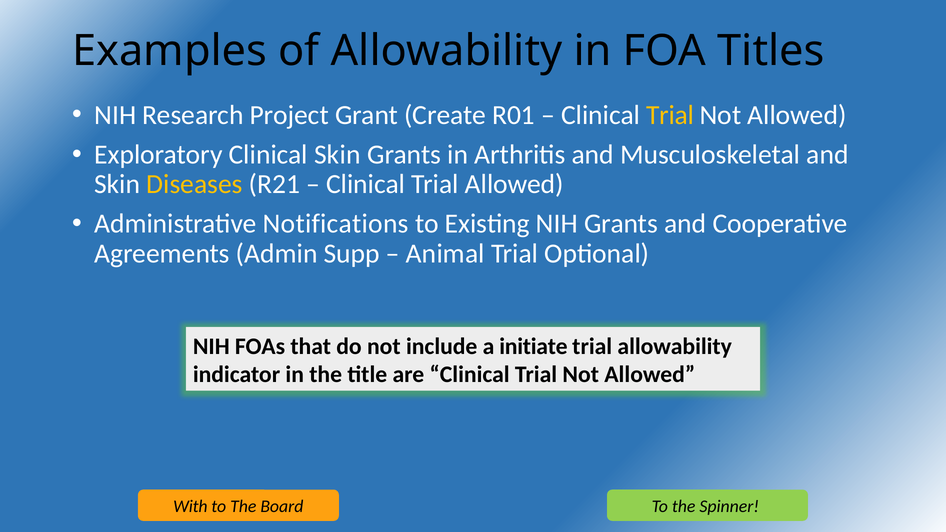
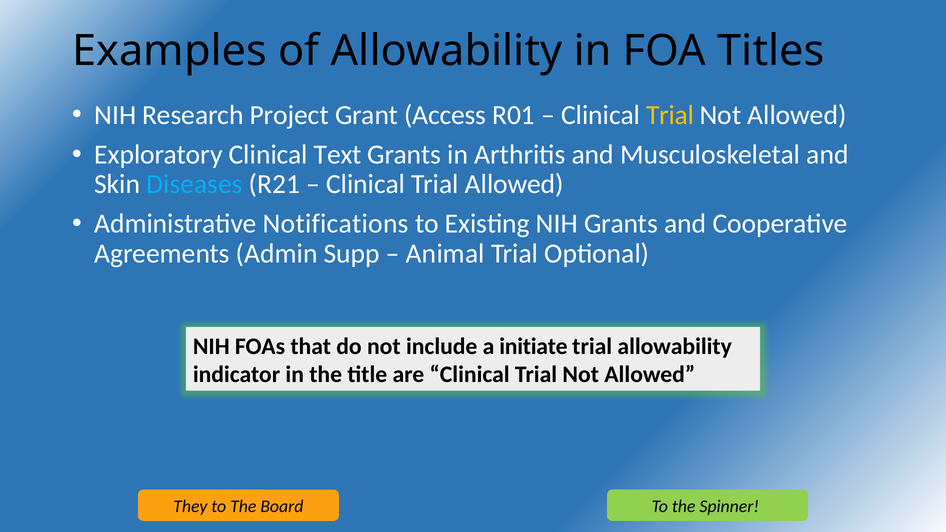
Create: Create -> Access (445, 115)
Clinical Skin: Skin -> Text (338, 155)
Diseases colour: yellow -> light blue (195, 184)
With: With -> They (190, 507)
